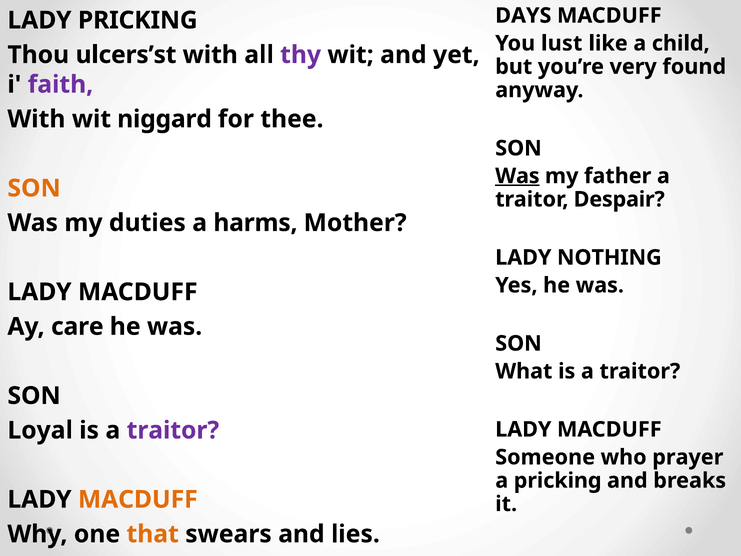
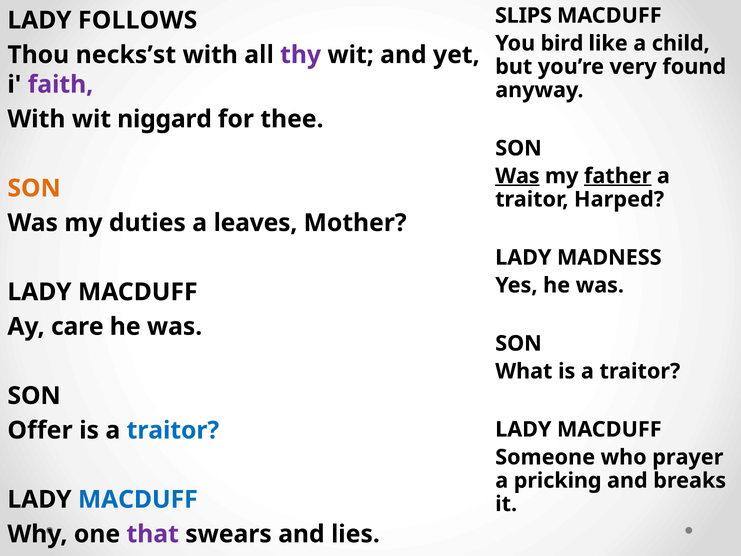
DAYS: DAYS -> SLIPS (523, 16)
LADY PRICKING: PRICKING -> FOLLOWS (138, 20)
lust: lust -> bird (562, 43)
ulcers’st: ulcers’st -> necks’st (126, 55)
father underline: none -> present (618, 176)
Despair: Despair -> Harped (619, 199)
harms: harms -> leaves (255, 223)
NOTHING: NOTHING -> MADNESS (609, 257)
Loyal: Loyal -> Offer (40, 430)
traitor colour: purple -> blue (173, 430)
MACDUFF colour: orange -> blue (138, 499)
that colour: orange -> purple (153, 534)
